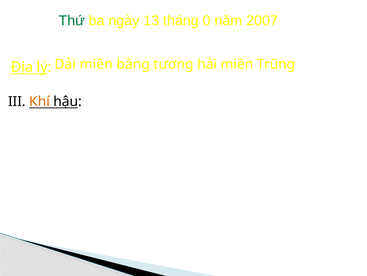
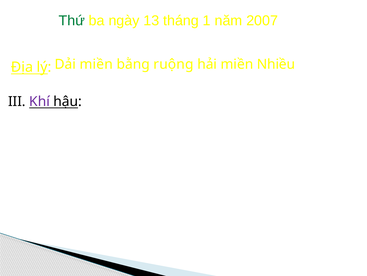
0: 0 -> 1 (207, 21)
tương: tương -> ruộng (174, 64)
Trũng: Trũng -> Nhiều (276, 64)
Khí colour: orange -> purple (40, 101)
